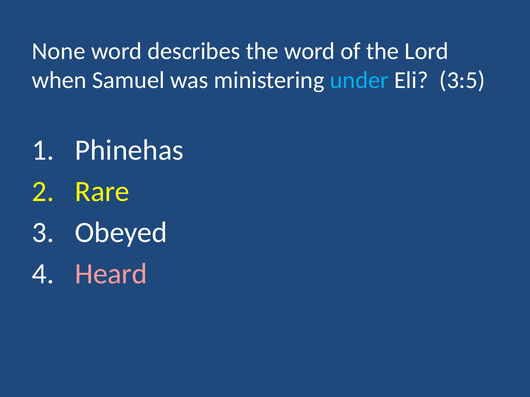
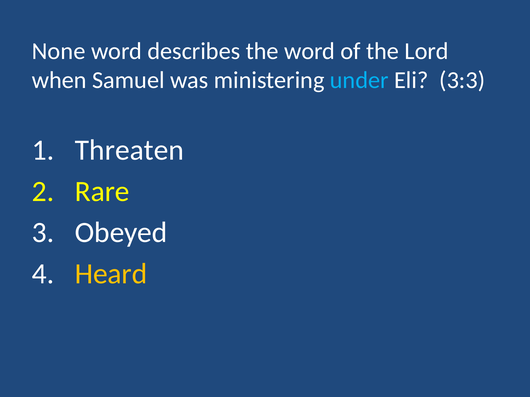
3:5: 3:5 -> 3:3 (462, 80)
Phinehas: Phinehas -> Threaten (129, 150)
Heard colour: pink -> yellow (111, 274)
